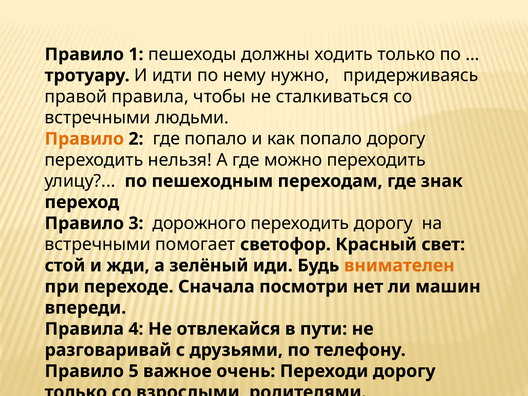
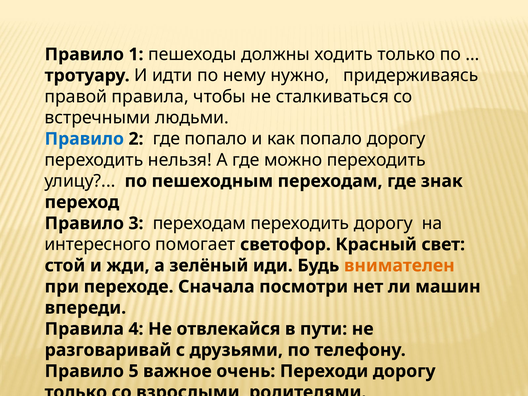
Правило colour: orange -> blue (84, 139)
3 дорожного: дорожного -> переходам (199, 223)
встречными: встречными -> интересного (98, 244)
